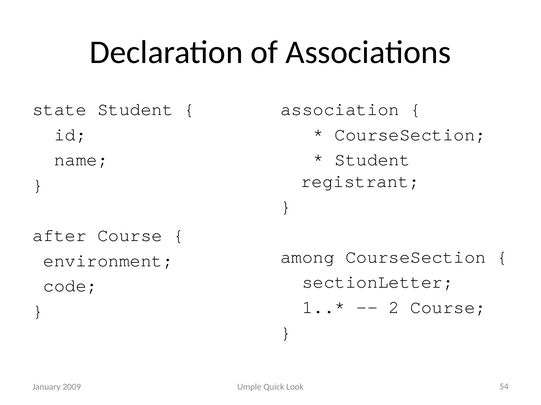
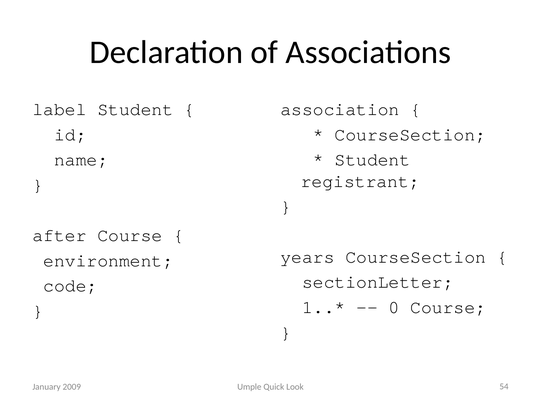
state: state -> label (60, 109)
among: among -> years (307, 257)
2: 2 -> 0 (394, 308)
